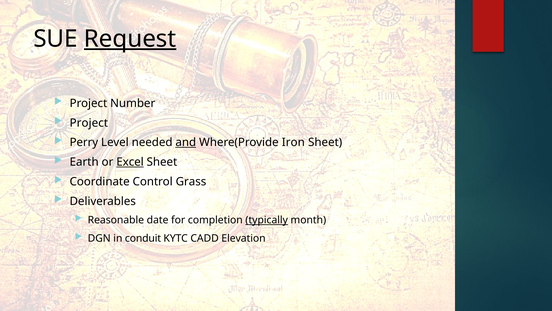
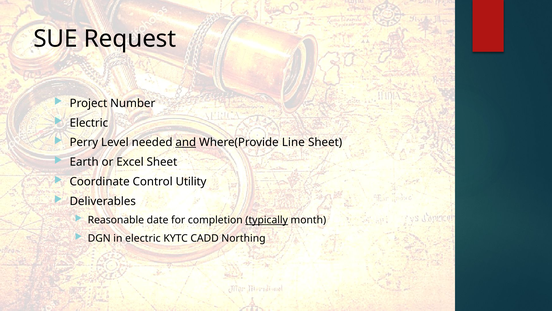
Request underline: present -> none (130, 39)
Project: Project -> Electric (89, 123)
Iron: Iron -> Line (293, 142)
Excel underline: present -> none (130, 162)
Grass: Grass -> Utility (191, 181)
in conduit: conduit -> electric (143, 238)
Elevation: Elevation -> Northing (243, 238)
